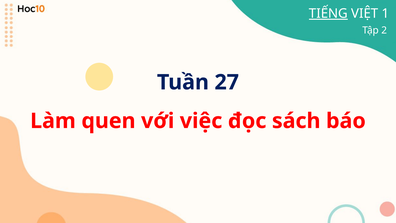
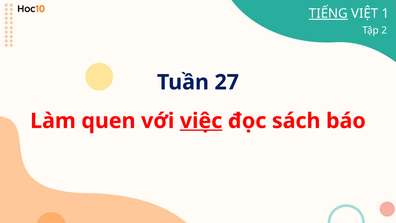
việc underline: none -> present (201, 121)
